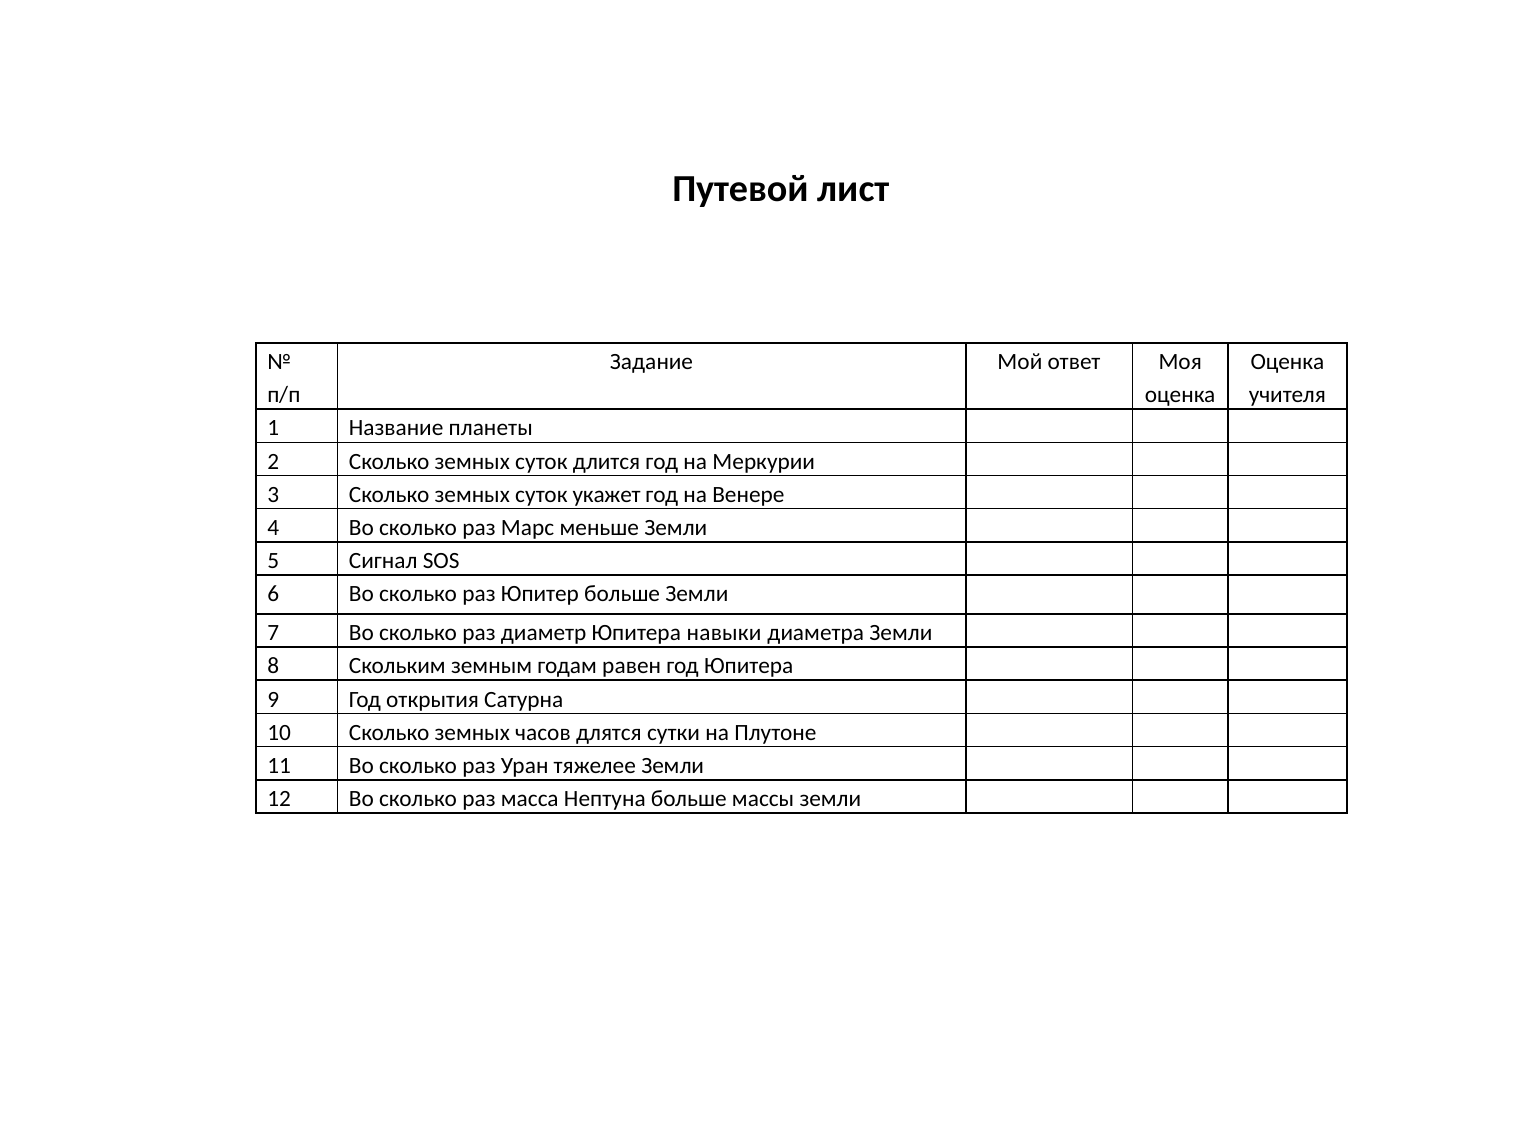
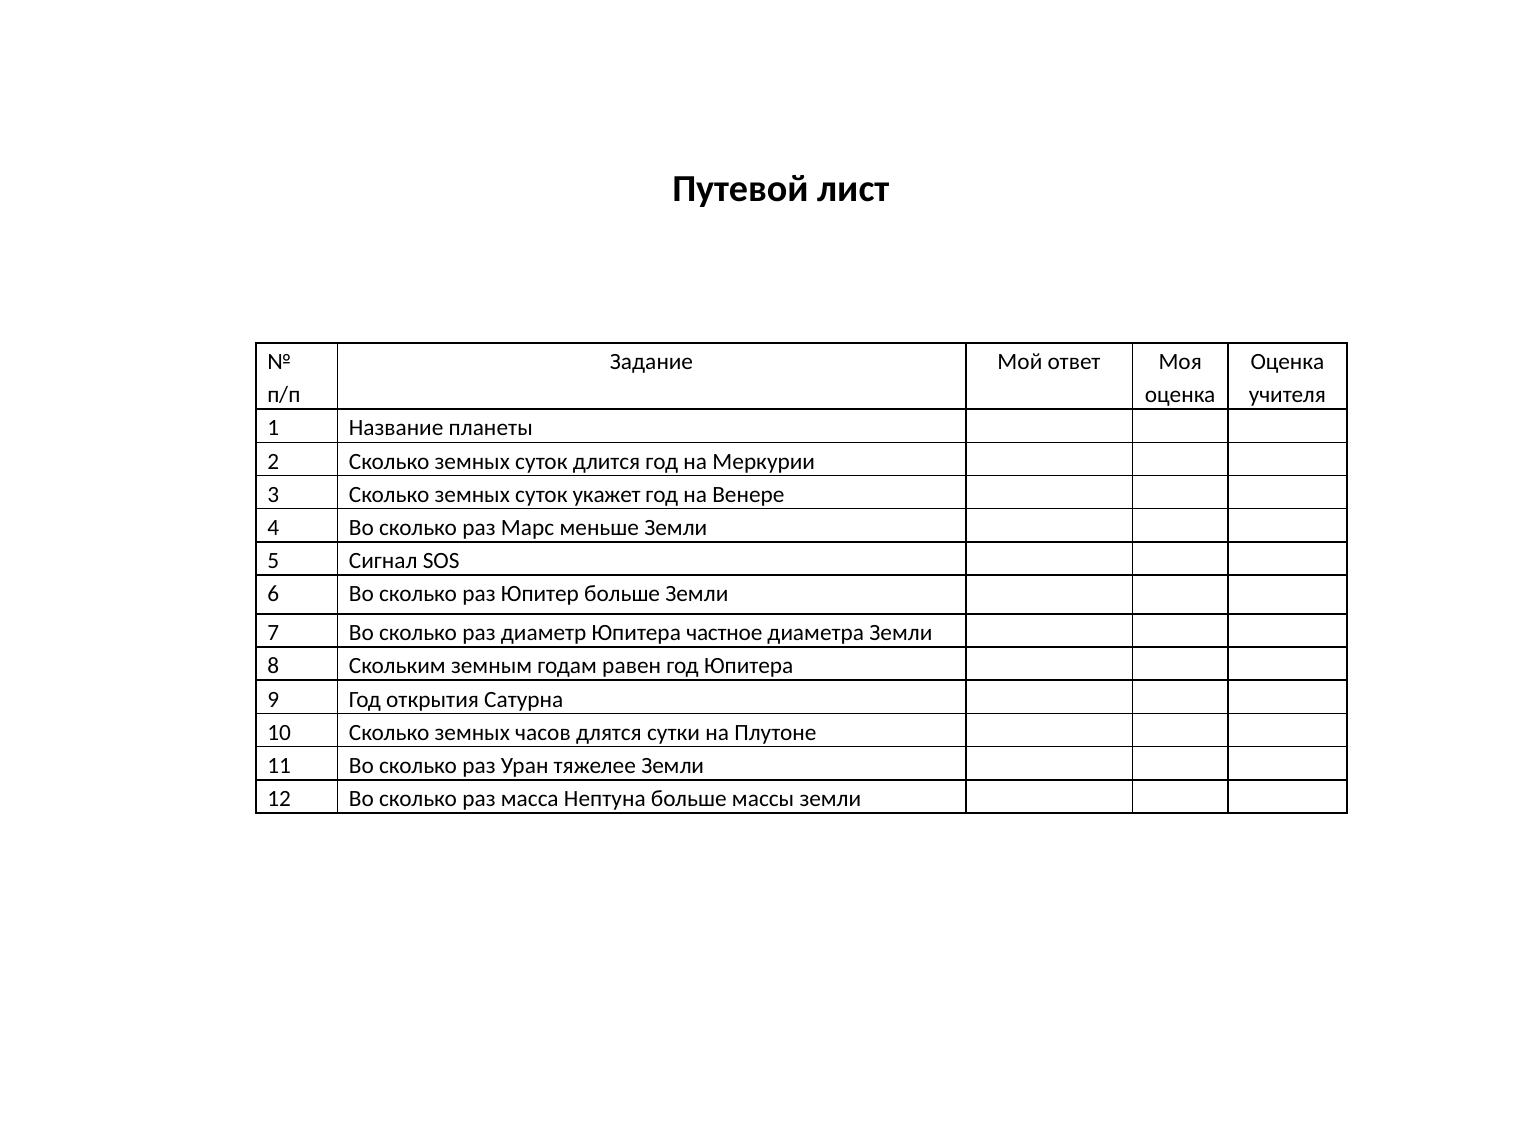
навыки: навыки -> частное (724, 633)
